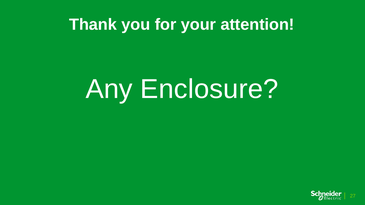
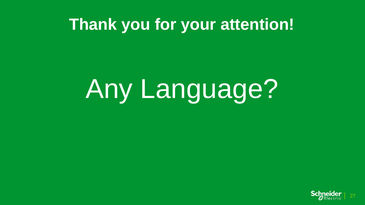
Enclosure: Enclosure -> Language (209, 89)
